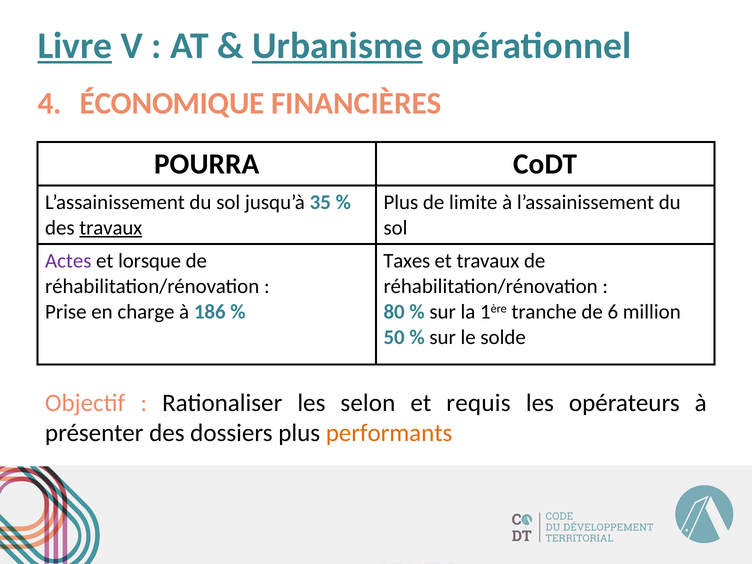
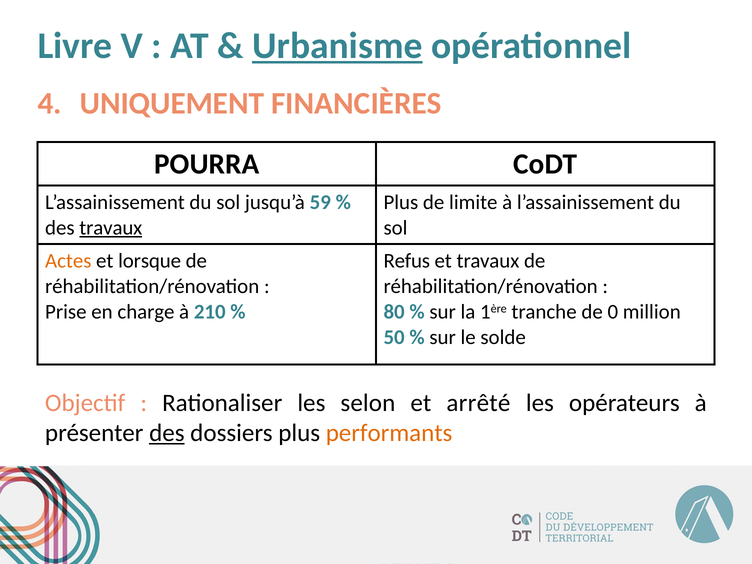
Livre underline: present -> none (75, 46)
ÉCONOMIQUE: ÉCONOMIQUE -> UNIQUEMENT (172, 103)
35: 35 -> 59 (320, 202)
Actes colour: purple -> orange (68, 261)
Taxes: Taxes -> Refus (407, 261)
186: 186 -> 210 (210, 312)
6: 6 -> 0 (613, 312)
requis: requis -> arrêté (478, 403)
des underline: none -> present (167, 433)
